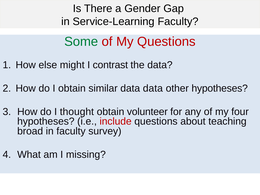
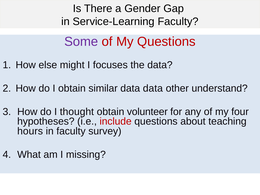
Some colour: green -> purple (81, 42)
contrast: contrast -> focuses (110, 65)
other hypotheses: hypotheses -> understand (220, 88)
broad: broad -> hours (30, 131)
